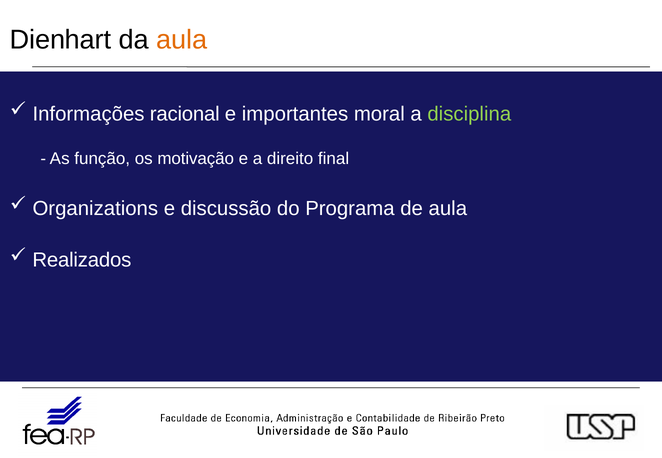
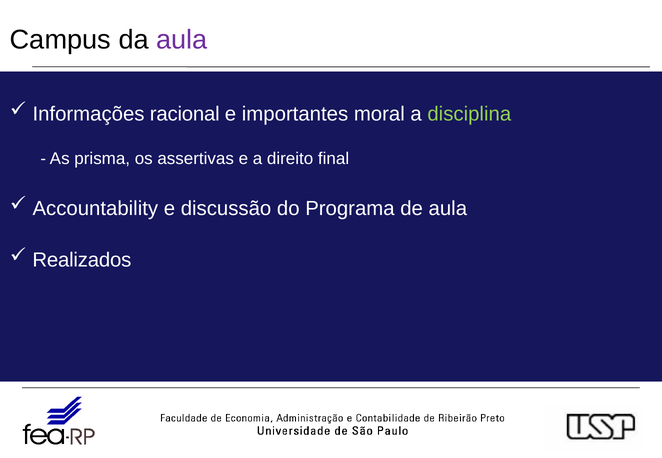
Dienhart: Dienhart -> Campus (60, 40)
aula colour: orange -> purple (182, 40)
função: função -> prisma (102, 159)
motivação: motivação -> assertivas (196, 159)
Organizations: Organizations -> Accountability (95, 208)
